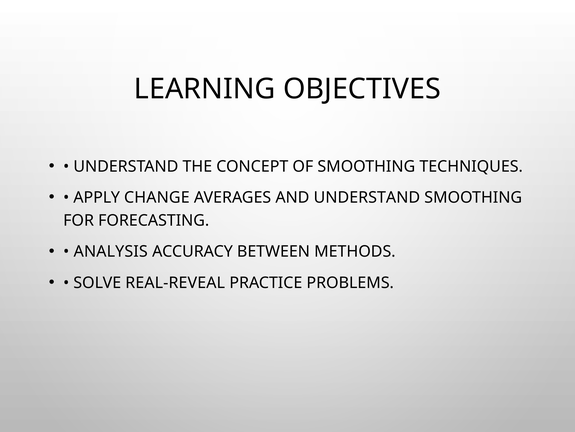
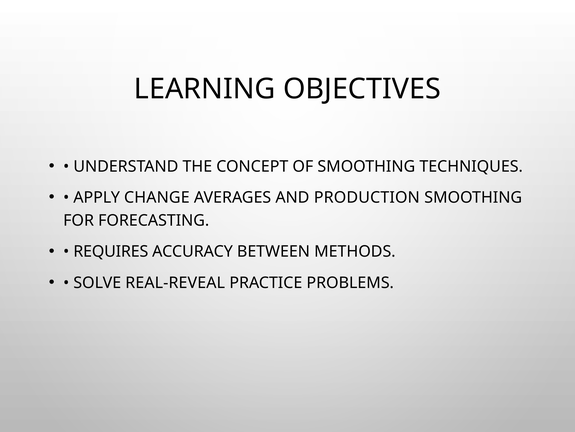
AND UNDERSTAND: UNDERSTAND -> PRODUCTION (367, 197)
ANALYSIS: ANALYSIS -> REQUIRES (111, 251)
